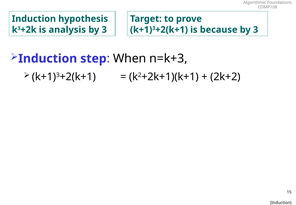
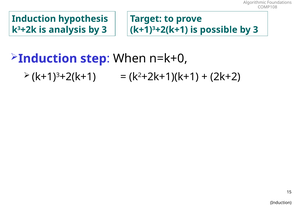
because: because -> possible (219, 30)
n=k+3: n=k+3 -> n=k+0 (168, 59)
